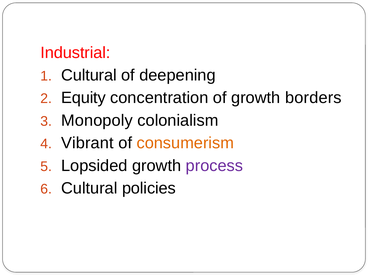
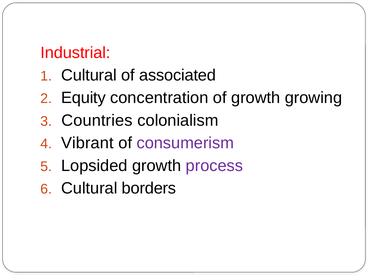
deepening: deepening -> associated (178, 75)
borders: borders -> growing (313, 98)
Monopoly: Monopoly -> Countries (97, 120)
consumerism colour: orange -> purple (185, 143)
policies: policies -> borders (149, 188)
